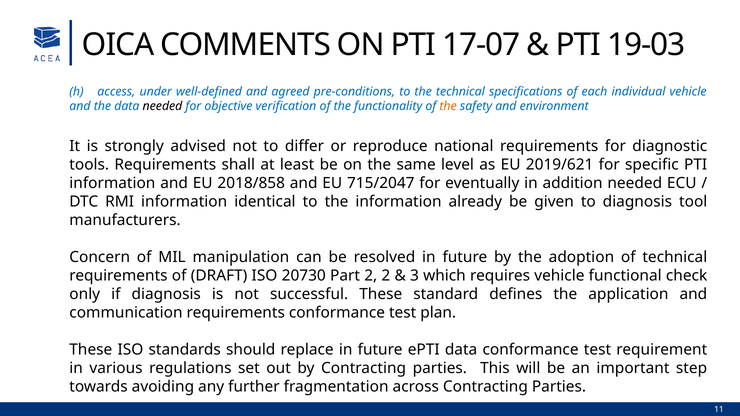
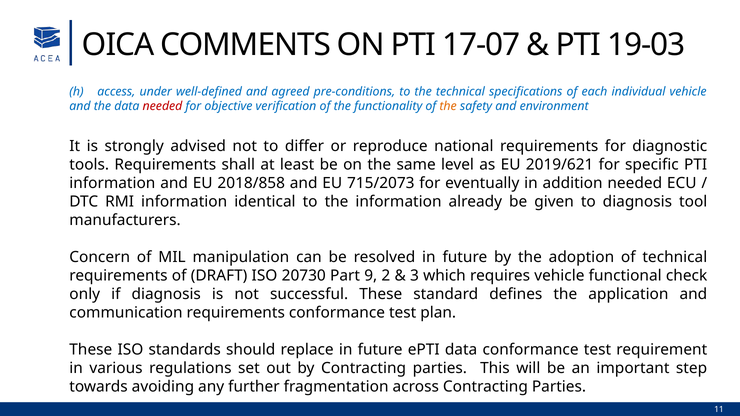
needed colour: black -> red (163, 106)
715/2047: 715/2047 -> 715/2073 (381, 183)
Part 2: 2 -> 9 (371, 276)
